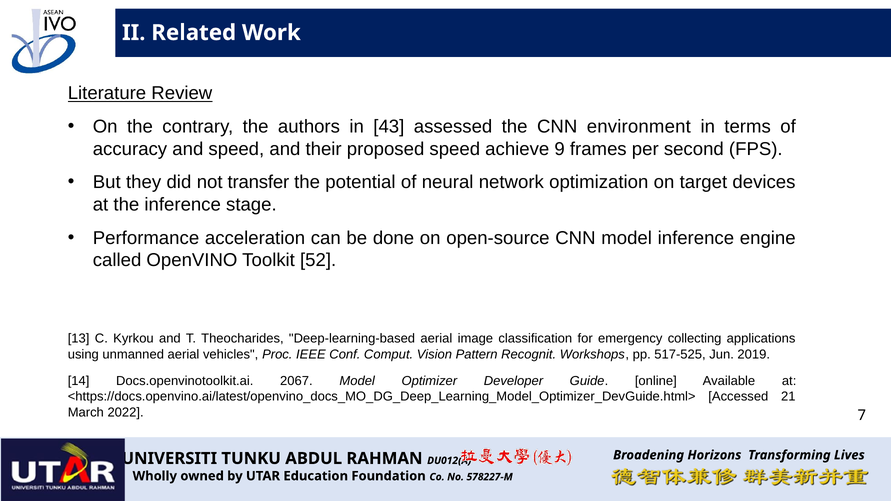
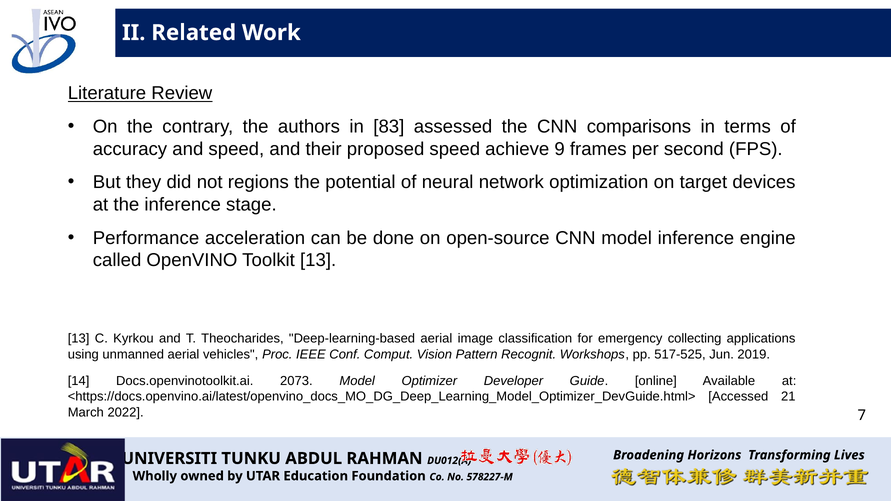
43: 43 -> 83 (389, 127)
environment: environment -> comparisons (639, 127)
transfer: transfer -> regions (258, 182)
Toolkit 52: 52 -> 13 (318, 260)
2067: 2067 -> 2073 (296, 381)
